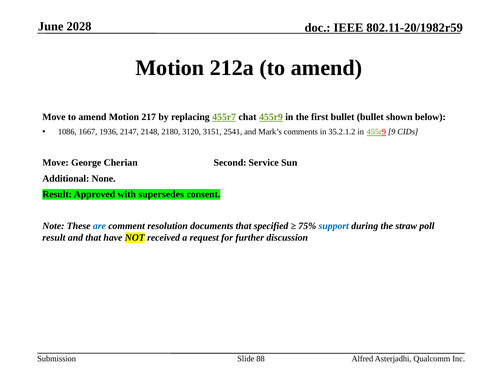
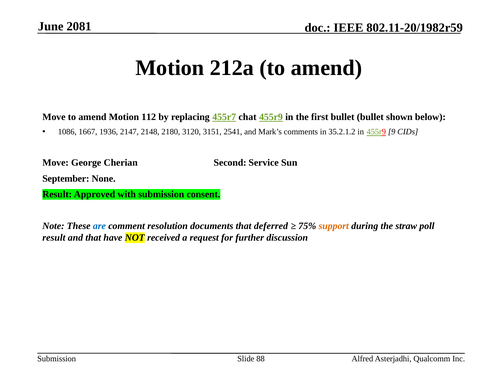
2028: 2028 -> 2081 (79, 26)
217: 217 -> 112 (149, 117)
Additional: Additional -> September (66, 178)
with supersedes: supersedes -> submission (161, 194)
specified: specified -> deferred (271, 226)
support colour: blue -> orange (334, 226)
